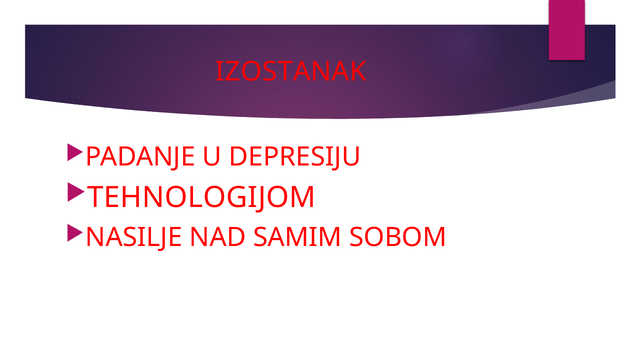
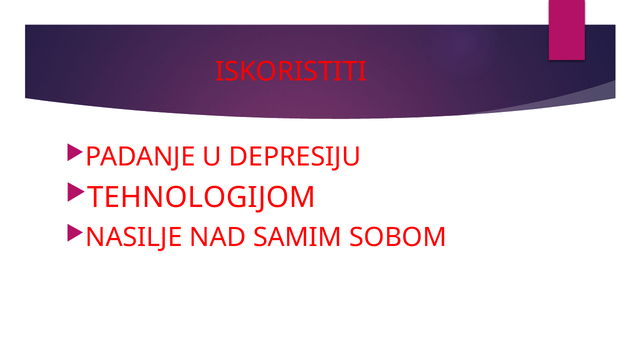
IZOSTANAK: IZOSTANAK -> ISKORISTITI (291, 72)
